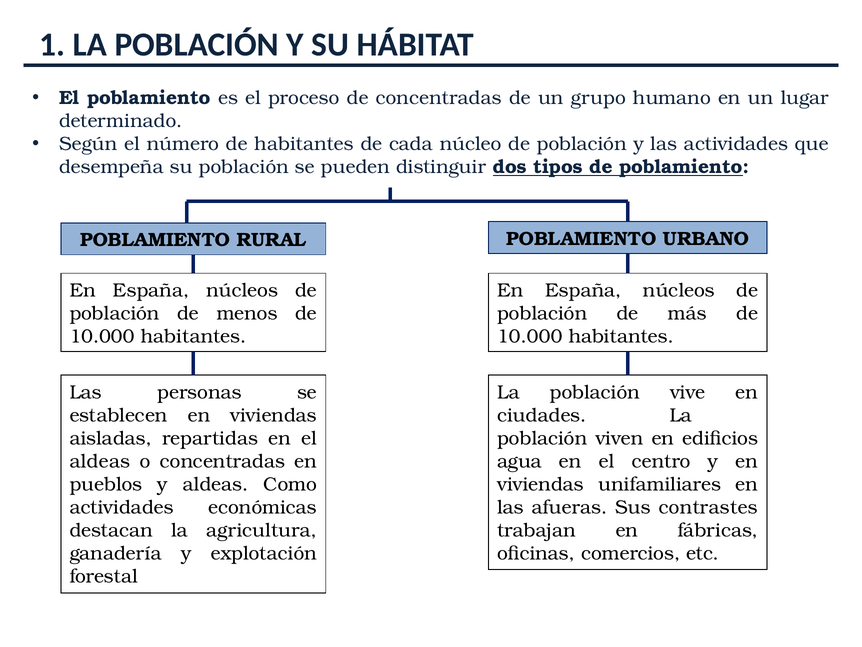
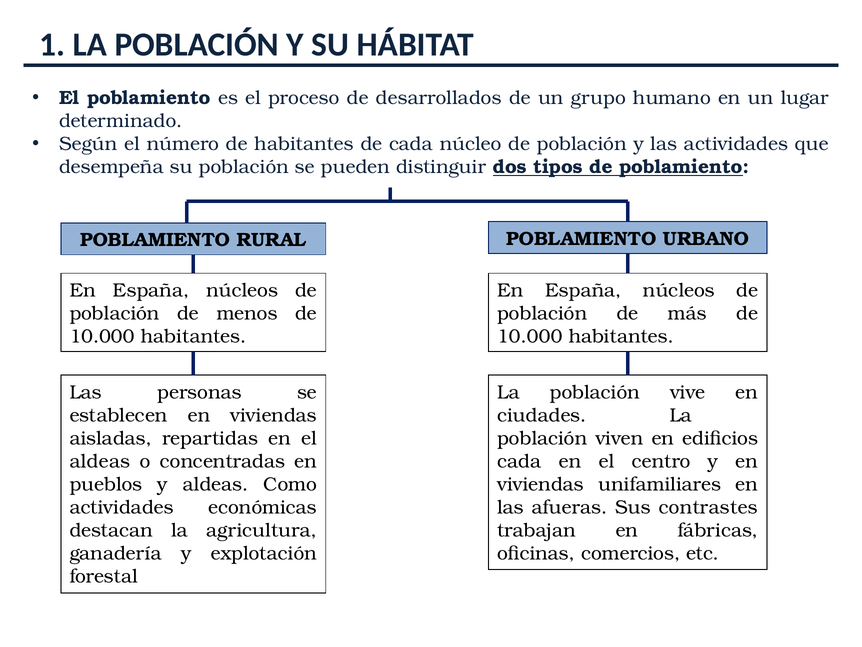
de concentradas: concentradas -> desarrollados (439, 98)
agua: agua -> cada (519, 461)
